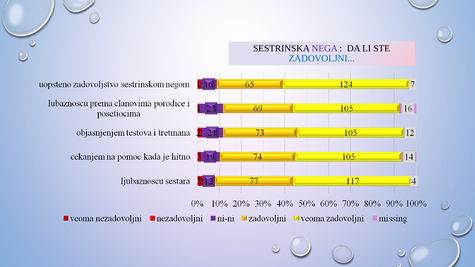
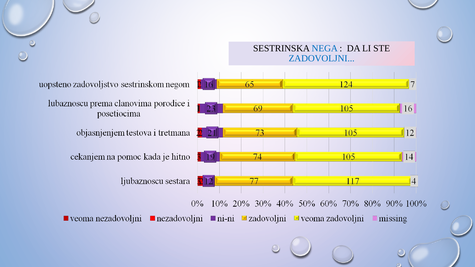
NEGA colour: purple -> blue (325, 48)
